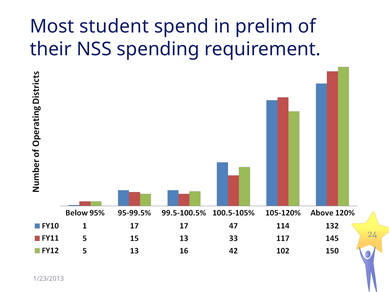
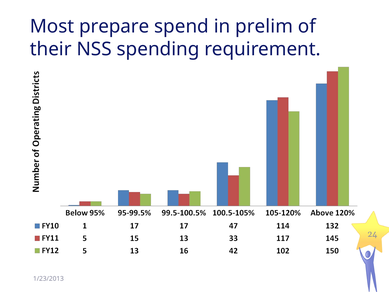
student: student -> prepare (114, 26)
